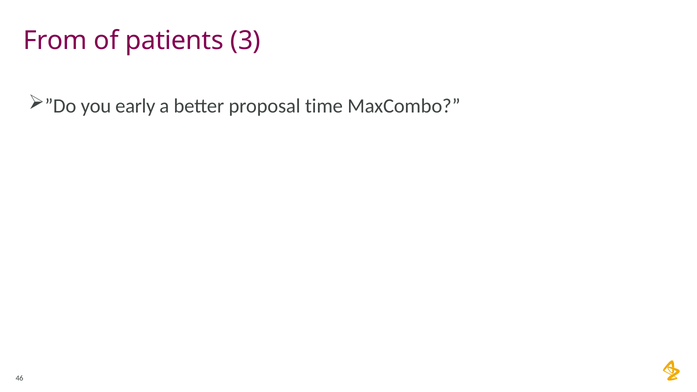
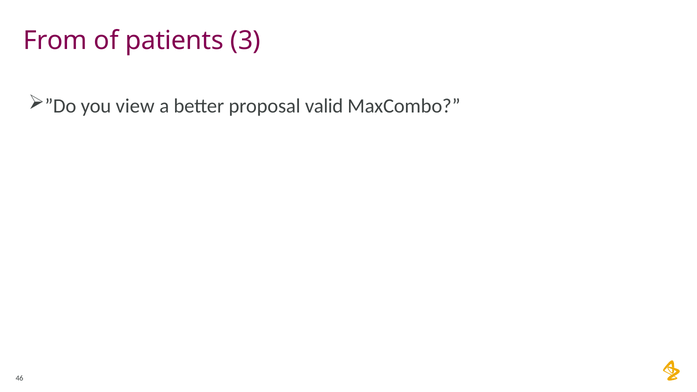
early: early -> view (135, 106)
time: time -> valid (324, 106)
